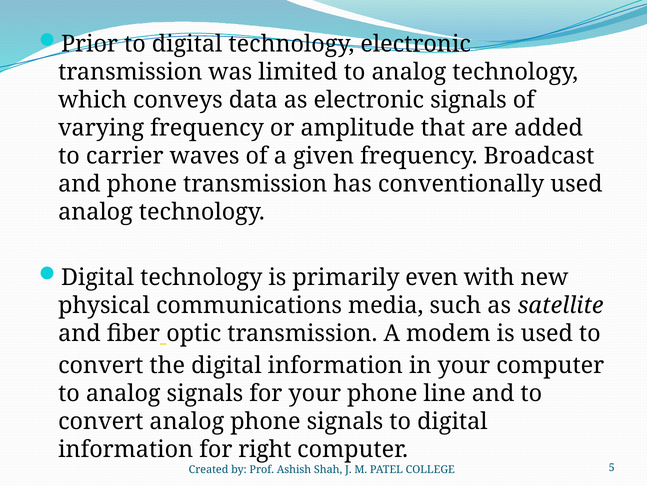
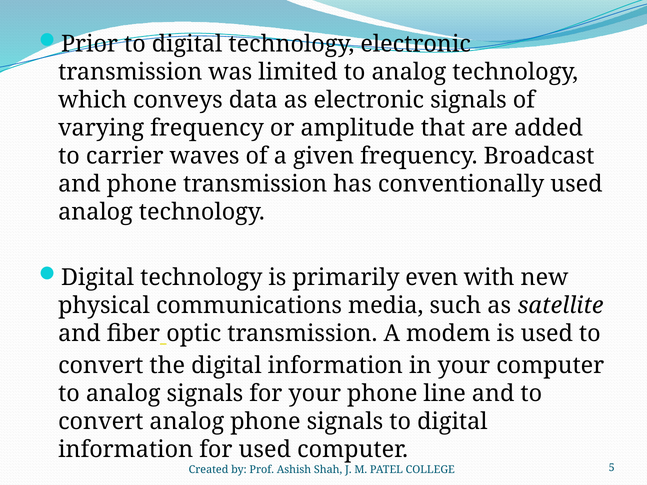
for right: right -> used (265, 450)
